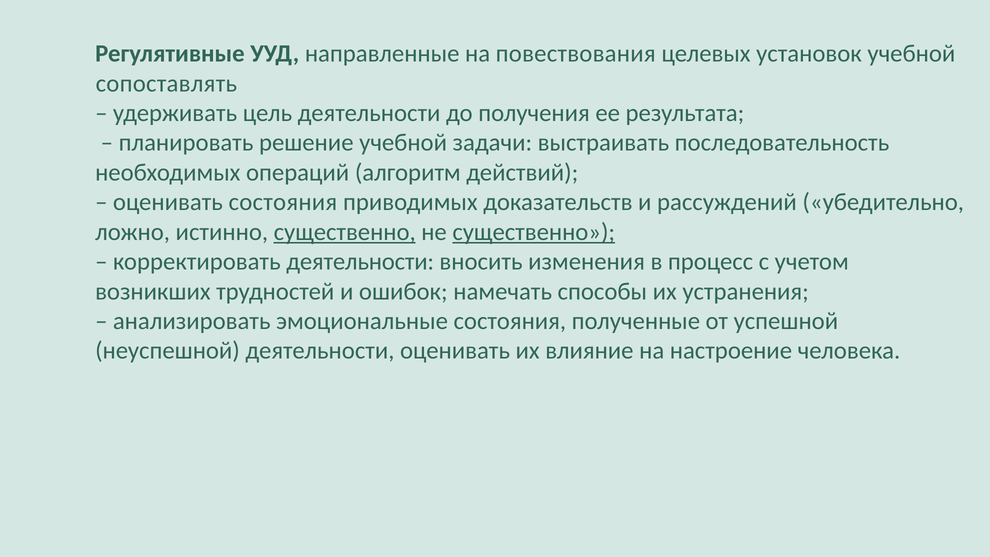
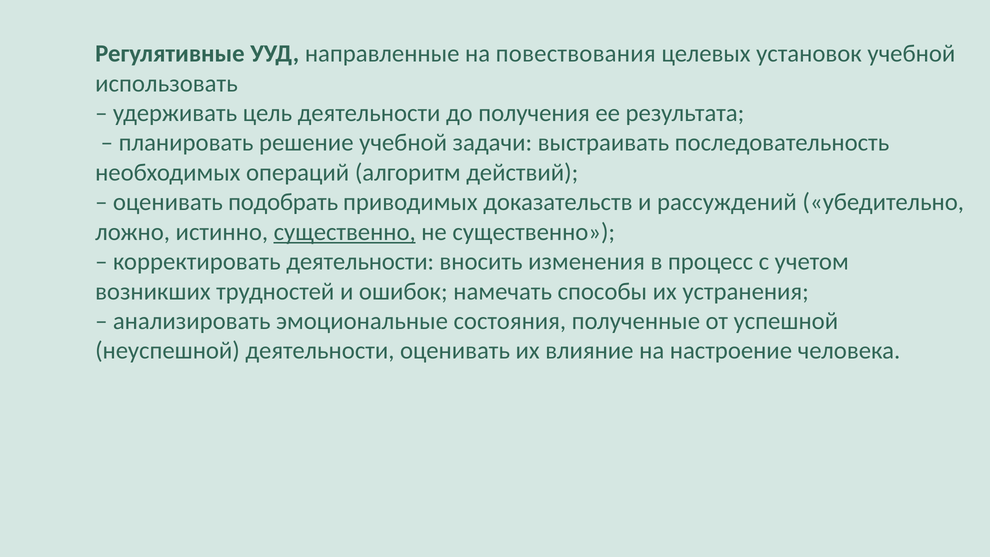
сопоставлять: сопоставлять -> использовать (166, 83)
оценивать состояния: состояния -> подобрать (283, 202)
существенно underline: present -> none (534, 232)
